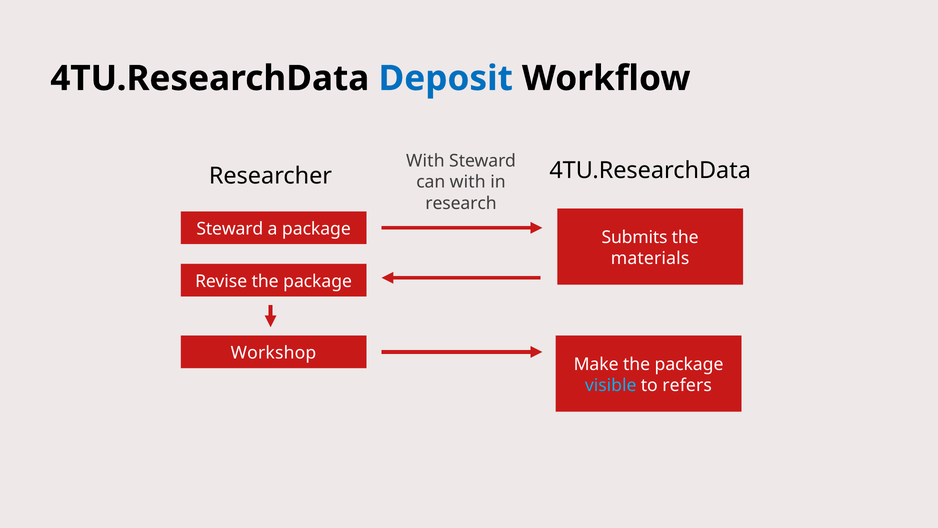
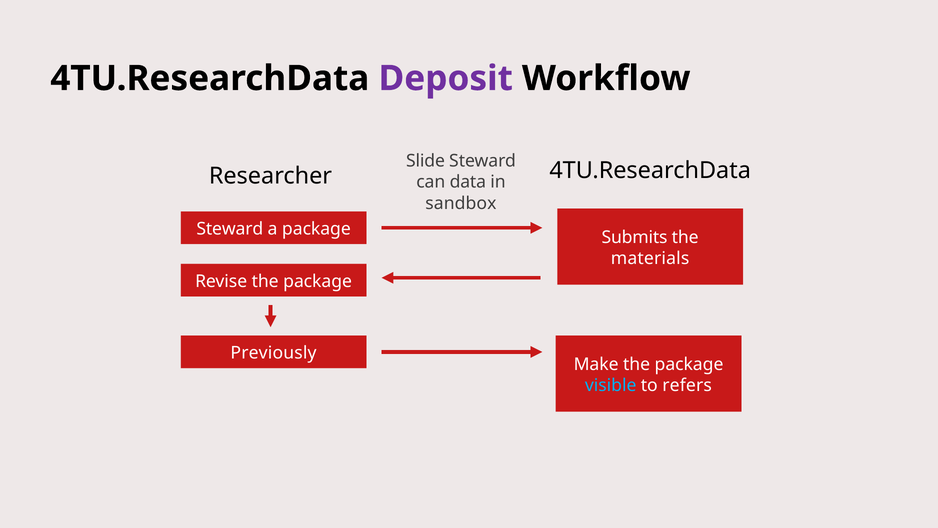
Deposit colour: blue -> purple (446, 78)
With: With -> Slide (425, 161)
can with: with -> data (468, 182)
research: research -> sandbox (461, 203)
Workshop: Workshop -> Previously (274, 353)
